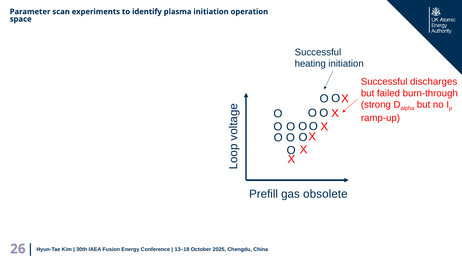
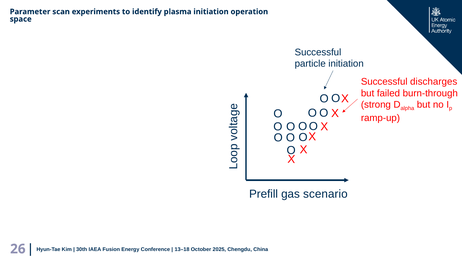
heating: heating -> particle (310, 64)
obsolete: obsolete -> scenario (325, 194)
